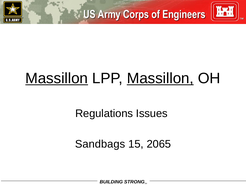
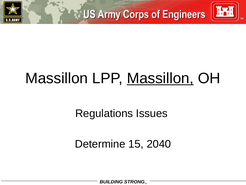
Massillon underline: present -> none (57, 78)
Sandbags: Sandbags -> Determine (100, 144)
2065: 2065 -> 2040 (159, 144)
